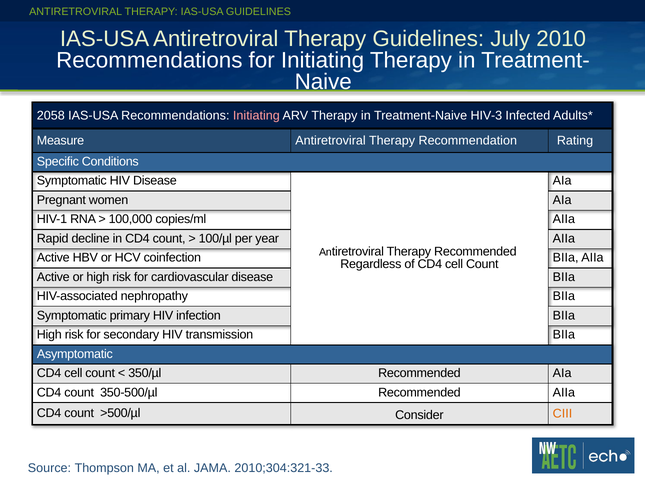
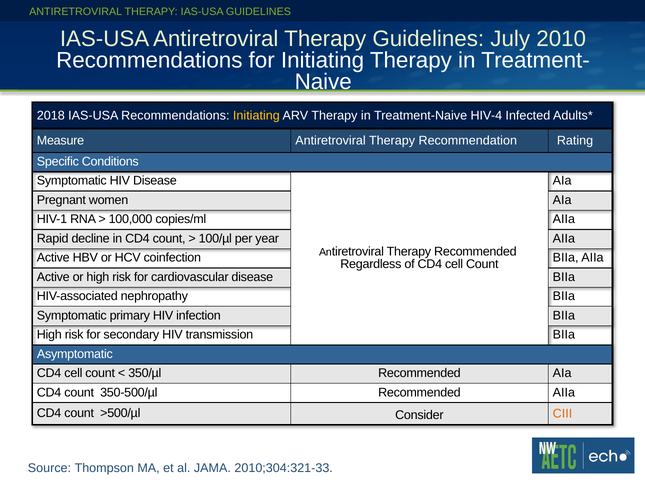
2058: 2058 -> 2018 (51, 116)
Initiating colour: pink -> yellow (256, 116)
HIV-3: HIV-3 -> HIV-4 (486, 116)
